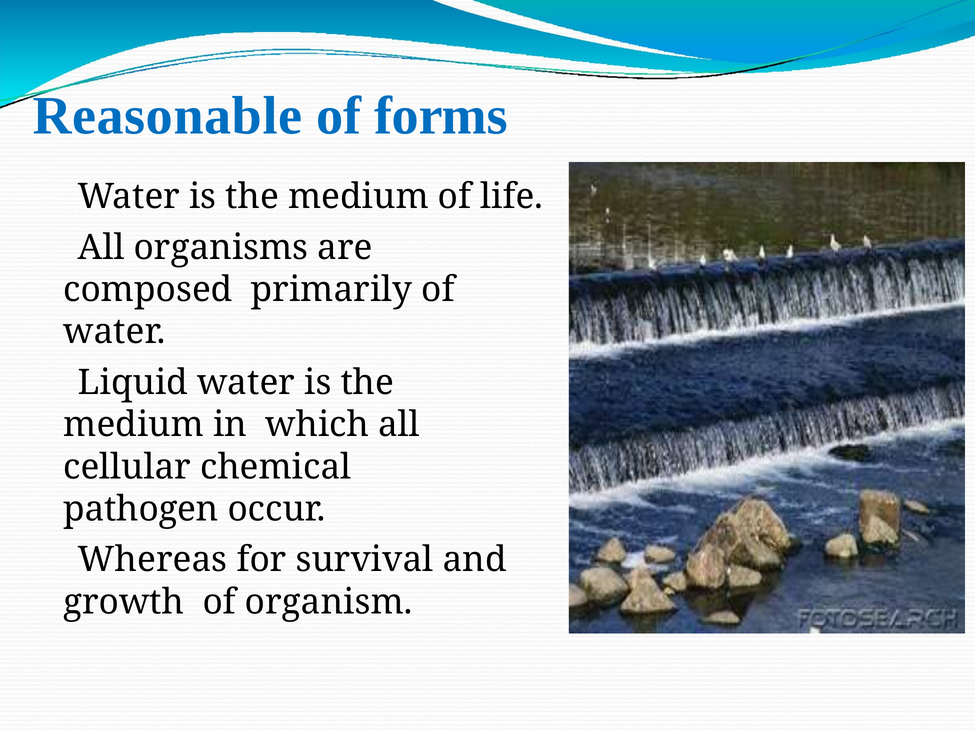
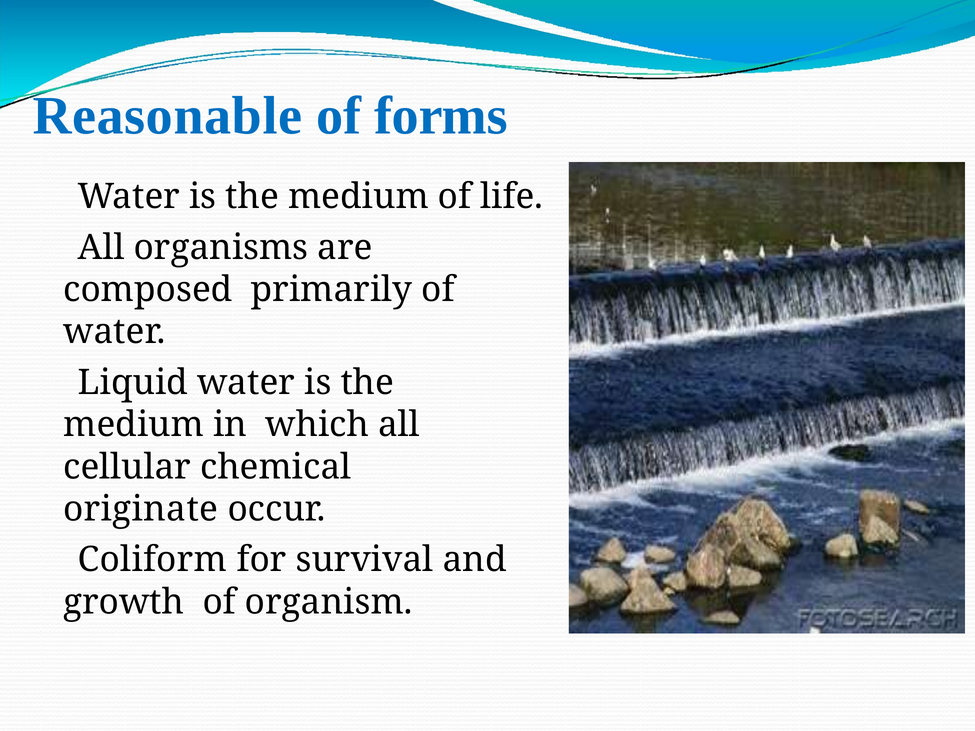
pathogen: pathogen -> originate (141, 509)
Whereas: Whereas -> Coliform (153, 560)
